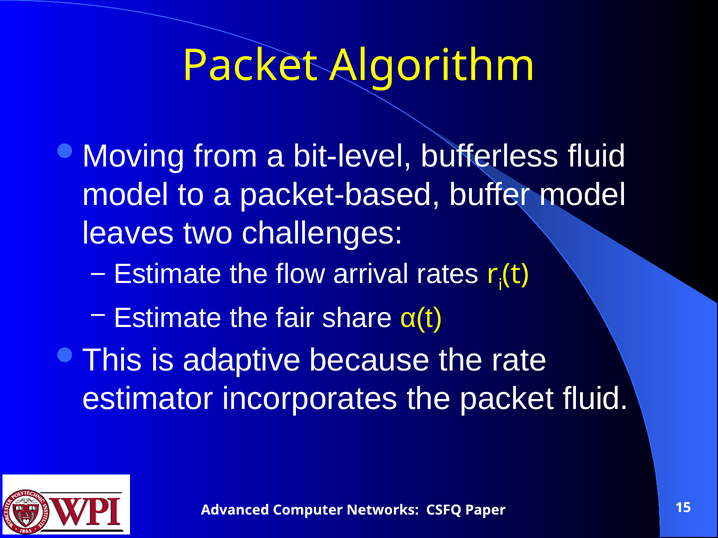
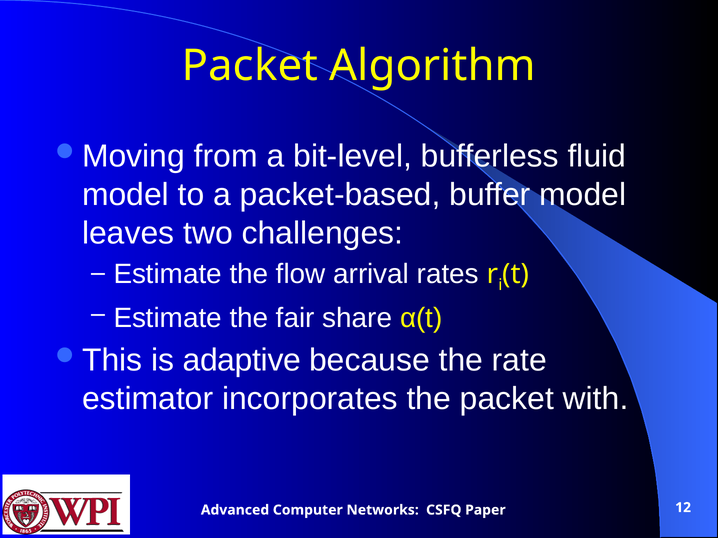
packet fluid: fluid -> with (596, 399)
15: 15 -> 12 (683, 508)
